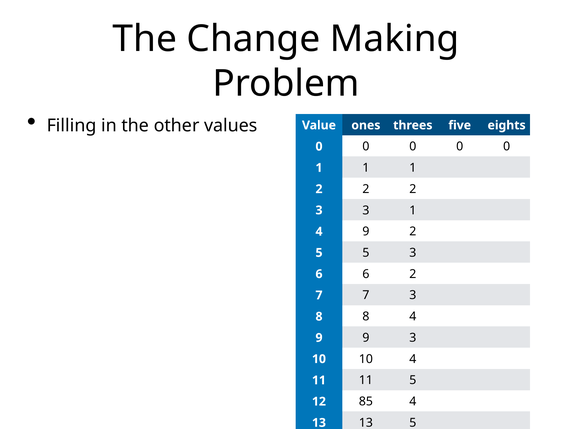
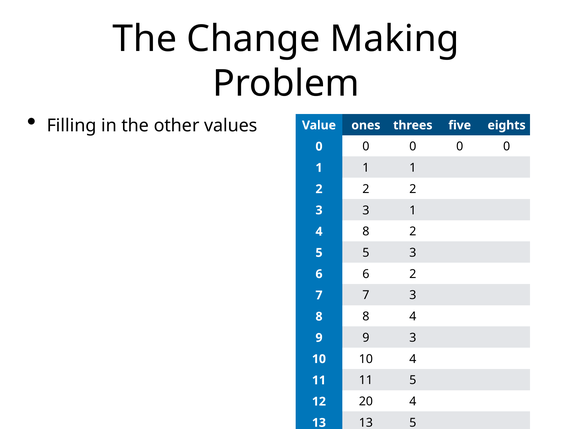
9: 9 -> 8 (366, 232)
85: 85 -> 20 (366, 402)
